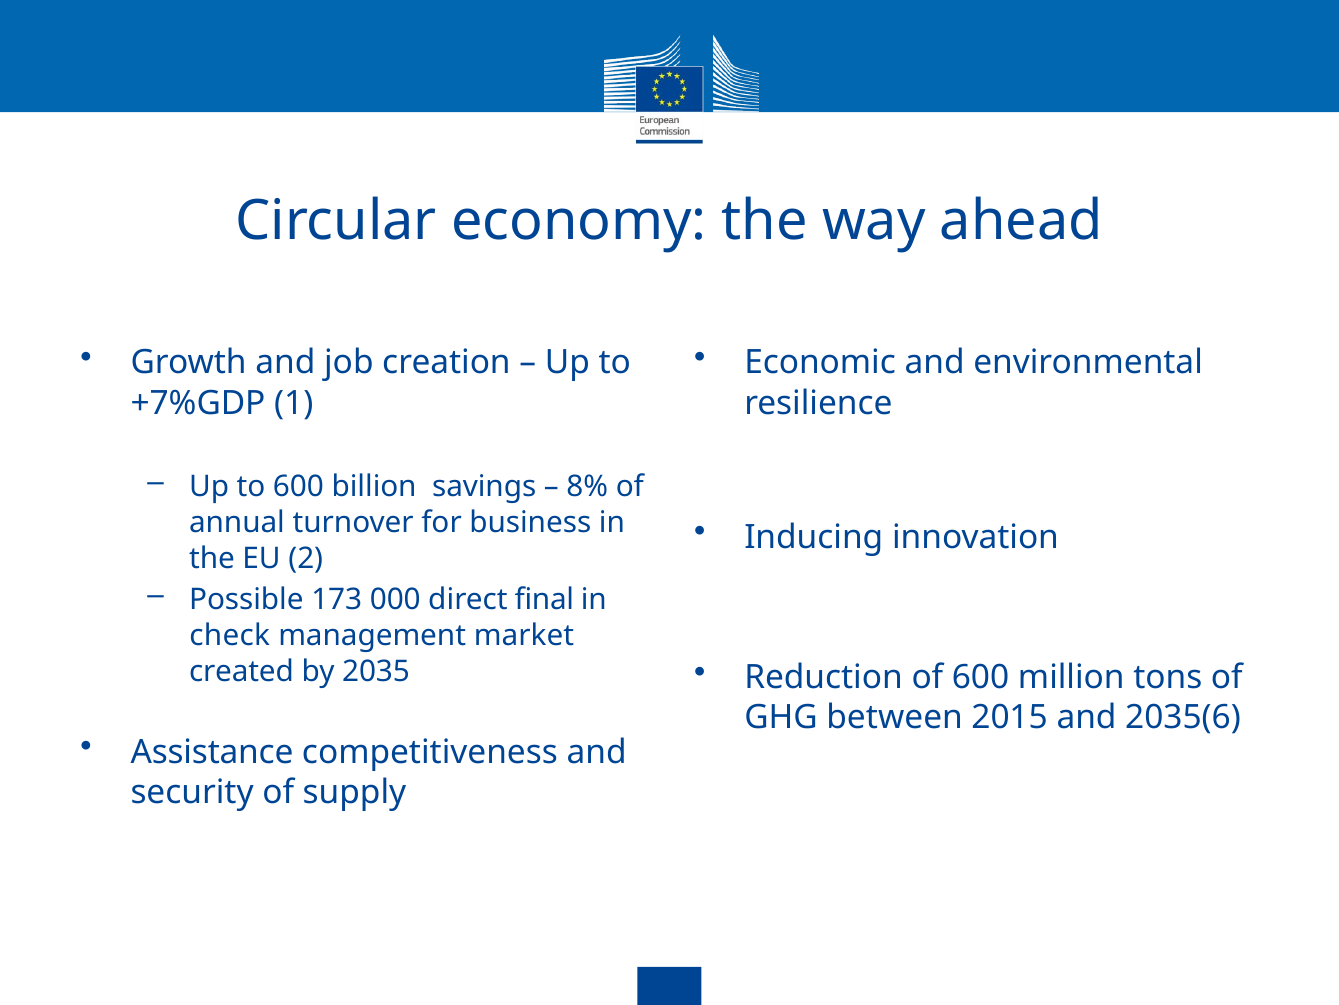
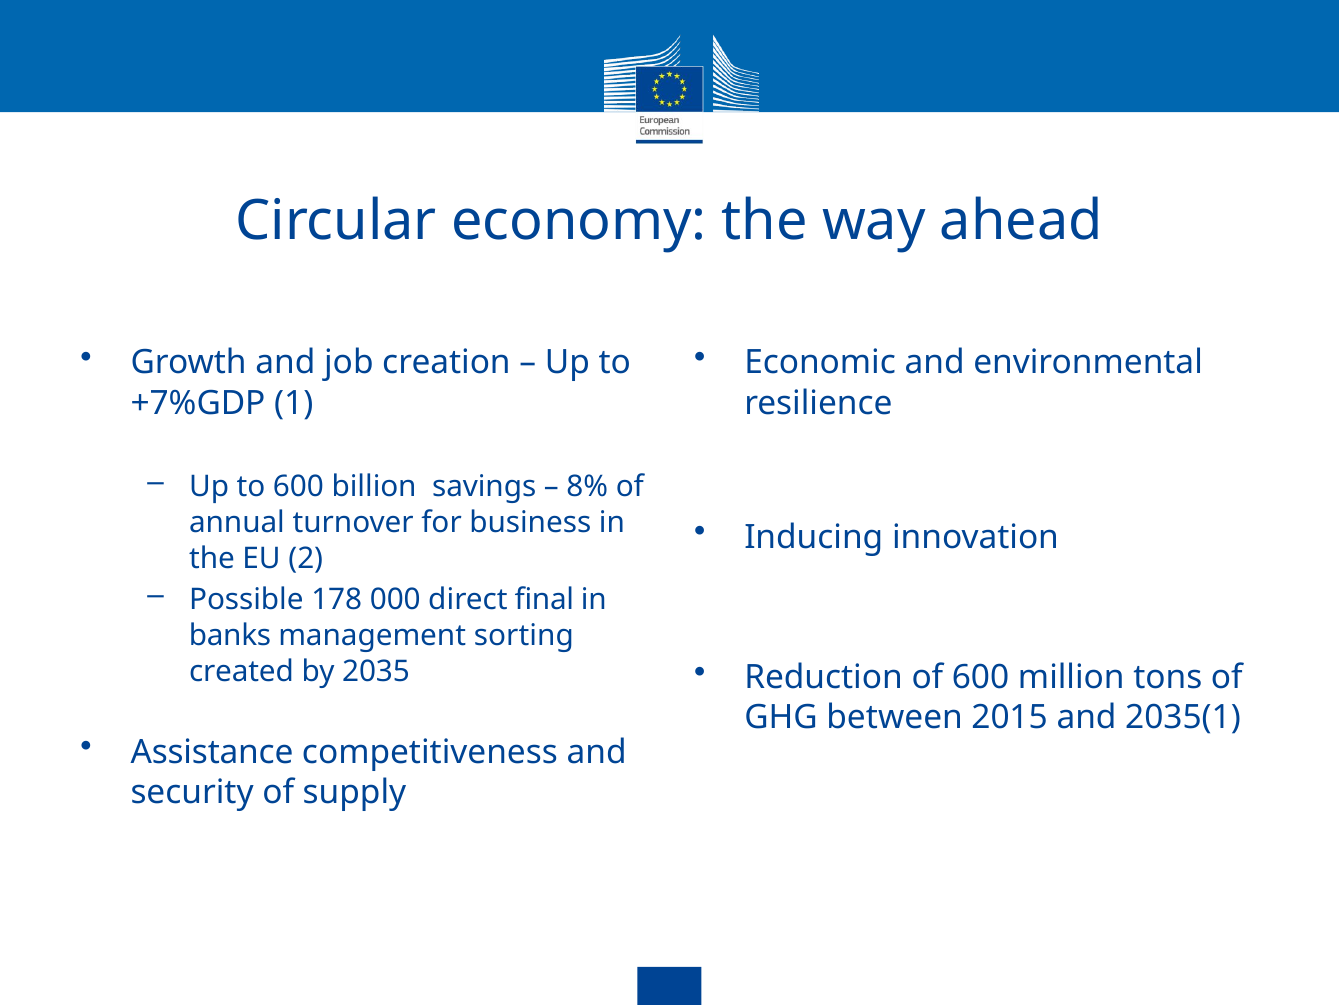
173: 173 -> 178 (337, 599)
check: check -> banks (230, 635)
market: market -> sorting (524, 635)
2035(6: 2035(6 -> 2035(1 (1183, 717)
